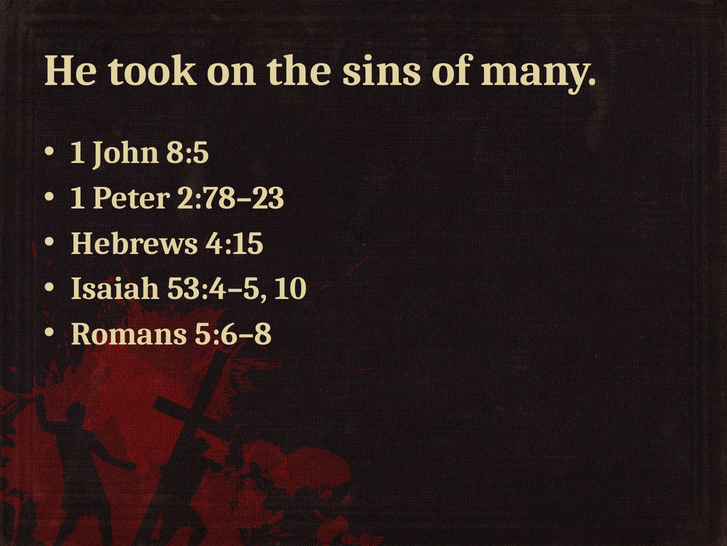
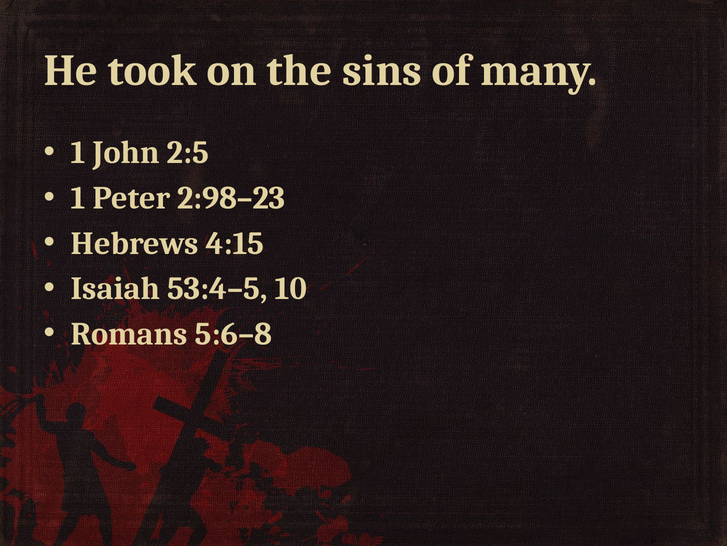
8:5: 8:5 -> 2:5 (188, 153)
2:78–23: 2:78–23 -> 2:98–23 (231, 198)
